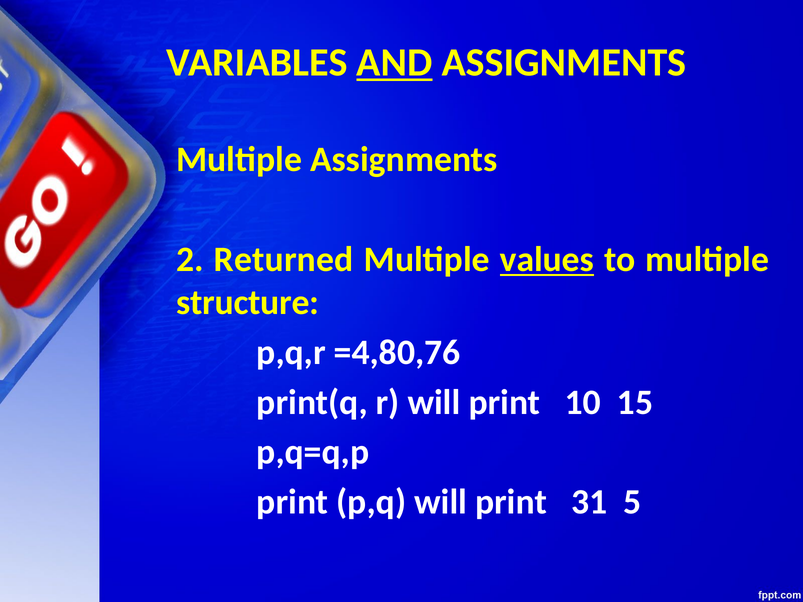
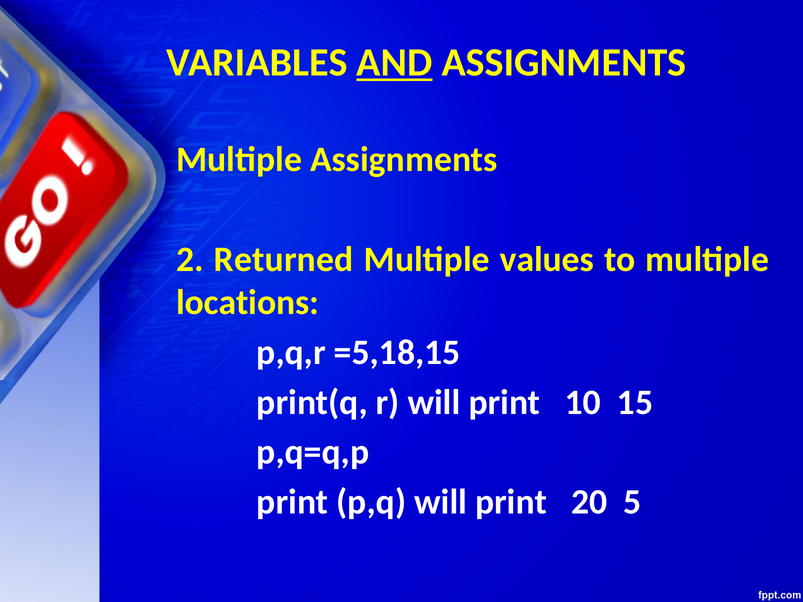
values underline: present -> none (547, 260)
structure: structure -> locations (248, 302)
=4,80,76: =4,80,76 -> =5,18,15 (397, 352)
31: 31 -> 20 (589, 502)
